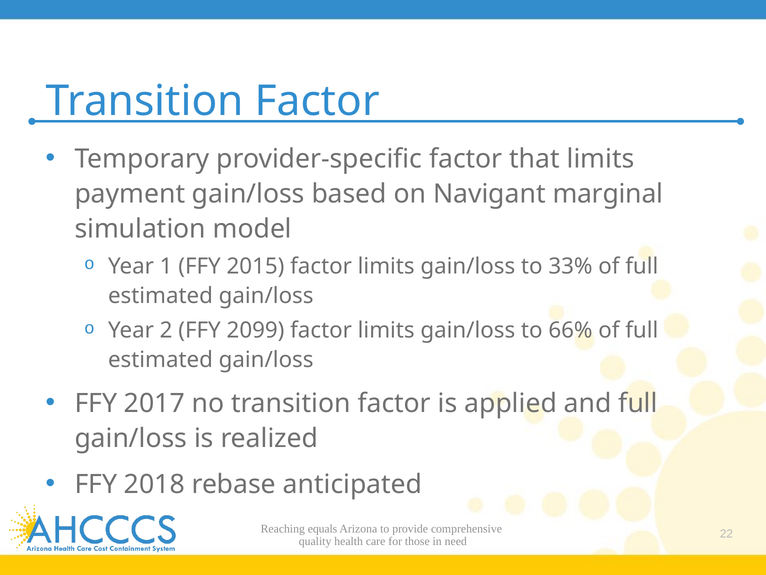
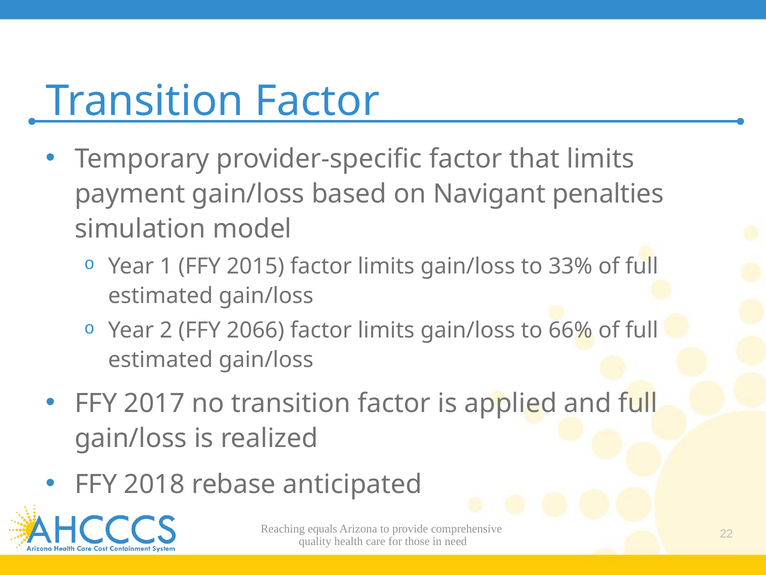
marginal: marginal -> penalties (608, 194)
2099: 2099 -> 2066 (256, 330)
